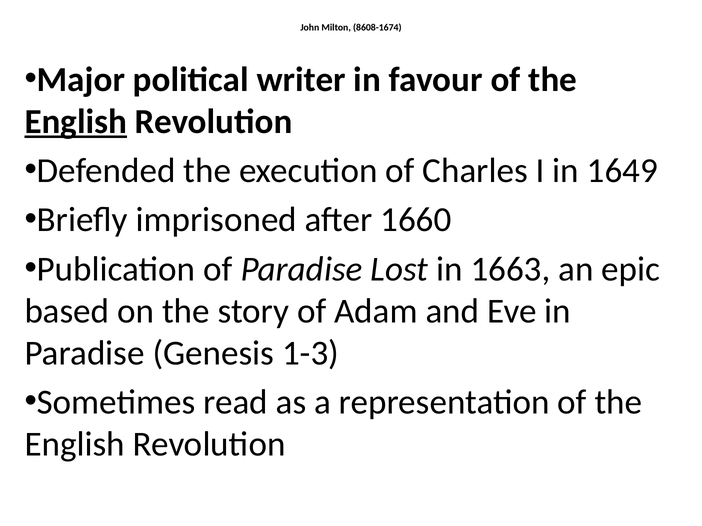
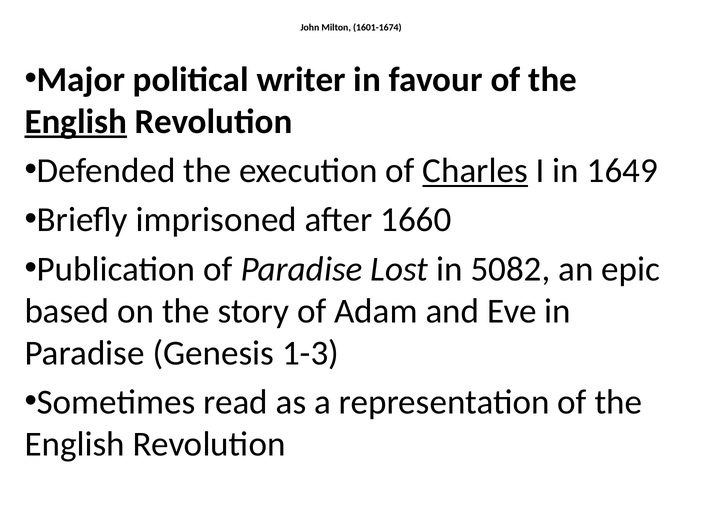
8608-1674: 8608-1674 -> 1601-1674 (377, 28)
Charles underline: none -> present (475, 171)
1663: 1663 -> 5082 (511, 269)
